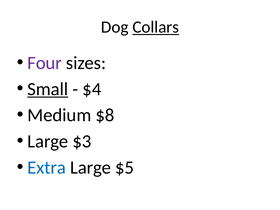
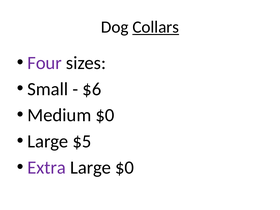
Small underline: present -> none (48, 89)
$4: $4 -> $6 (92, 89)
Medium $8: $8 -> $0 (105, 115)
$3: $3 -> $5 (82, 141)
Extra colour: blue -> purple (47, 167)
Large $5: $5 -> $0 (125, 167)
